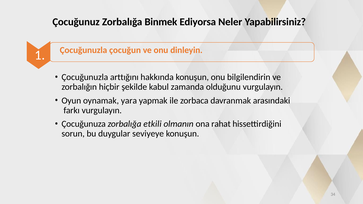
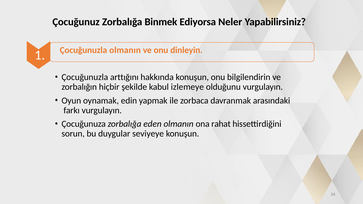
Çocuğunuzla çocuğun: çocuğun -> olmanın (125, 50)
zamanda: zamanda -> izlemeye (187, 87)
yara: yara -> edin (129, 101)
etkili: etkili -> eden (152, 124)
